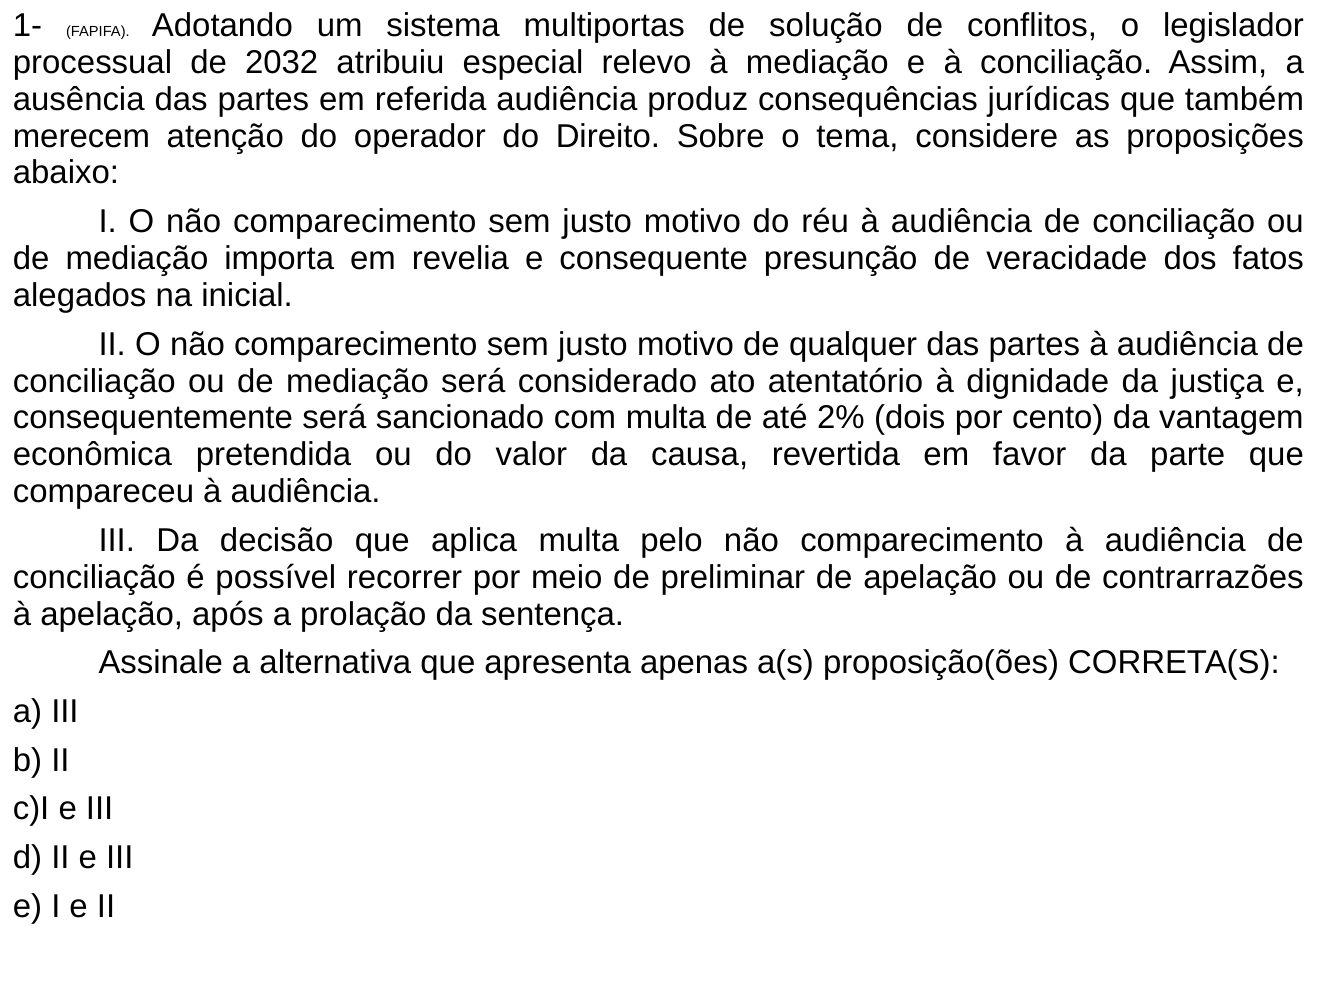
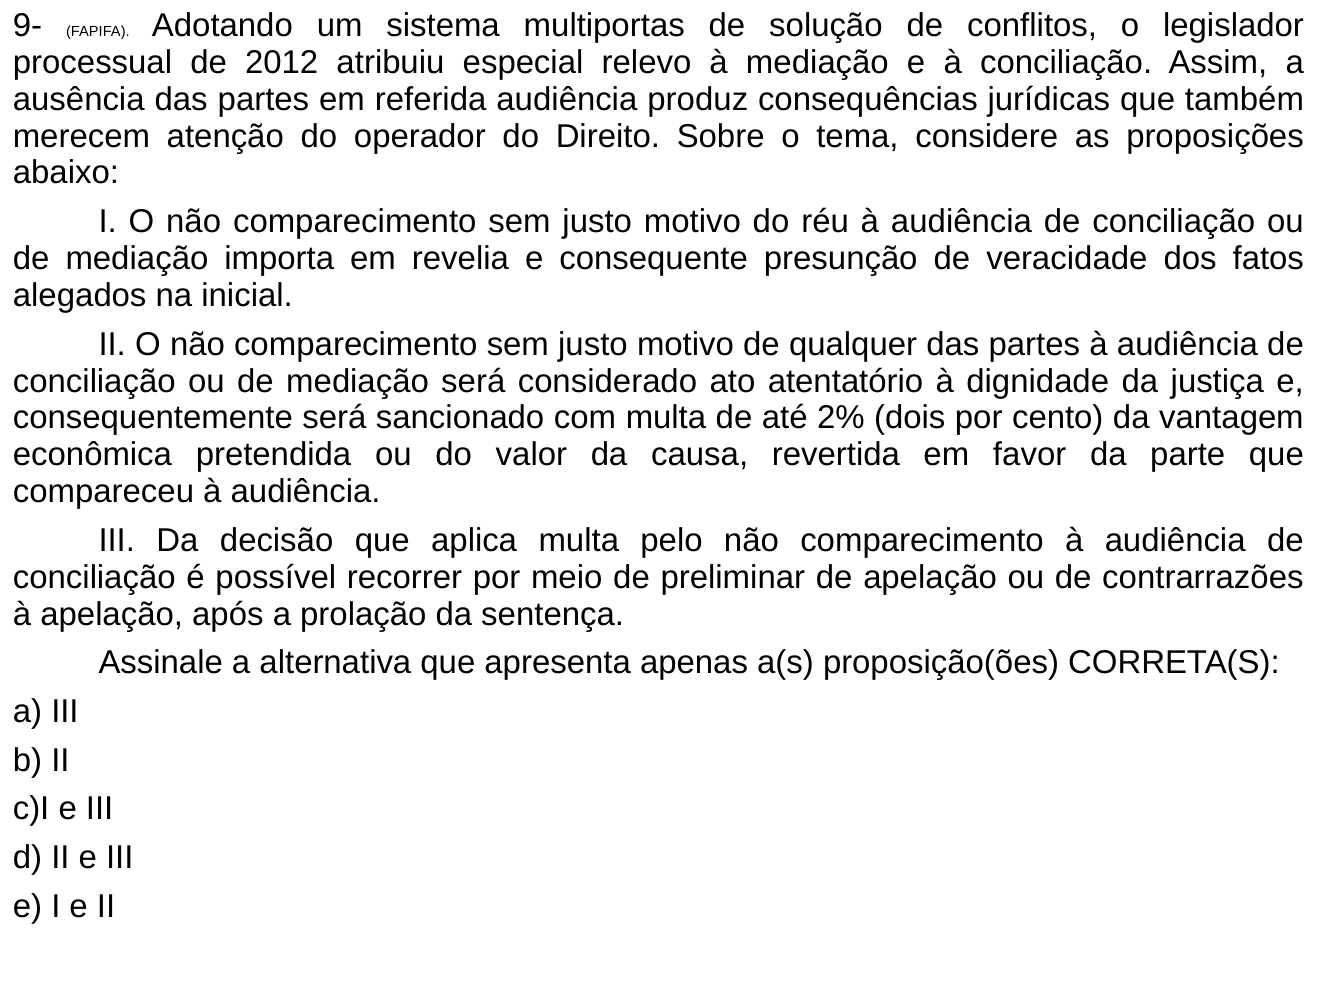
1-: 1- -> 9- (28, 25)
2032: 2032 -> 2012 (282, 62)
